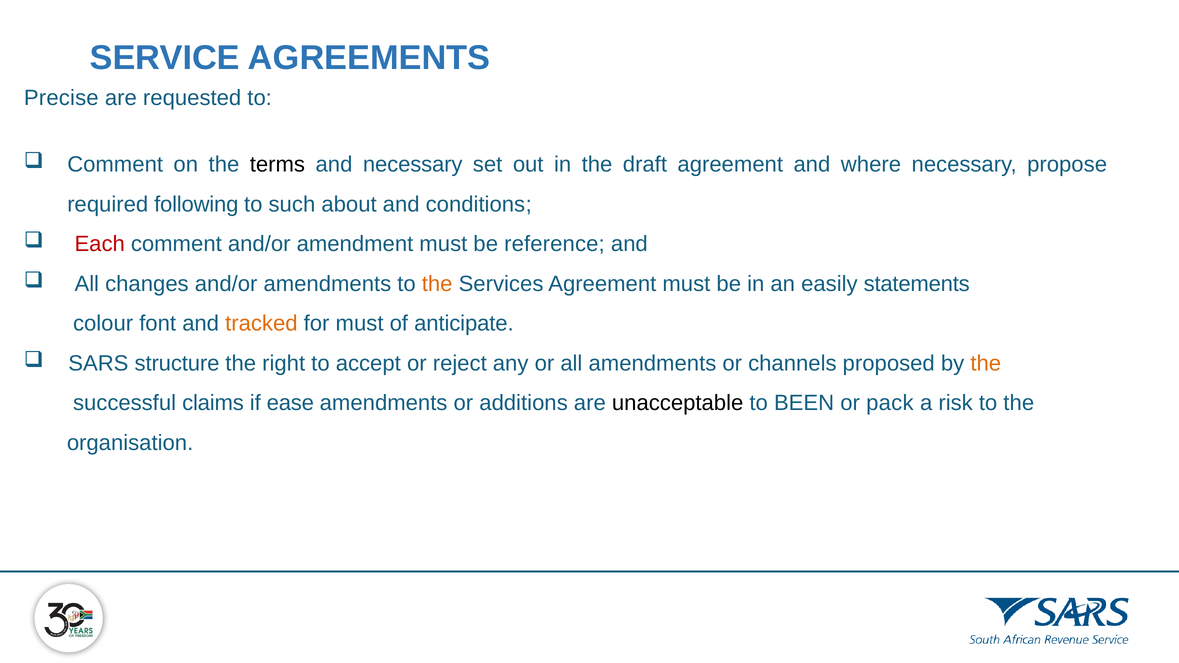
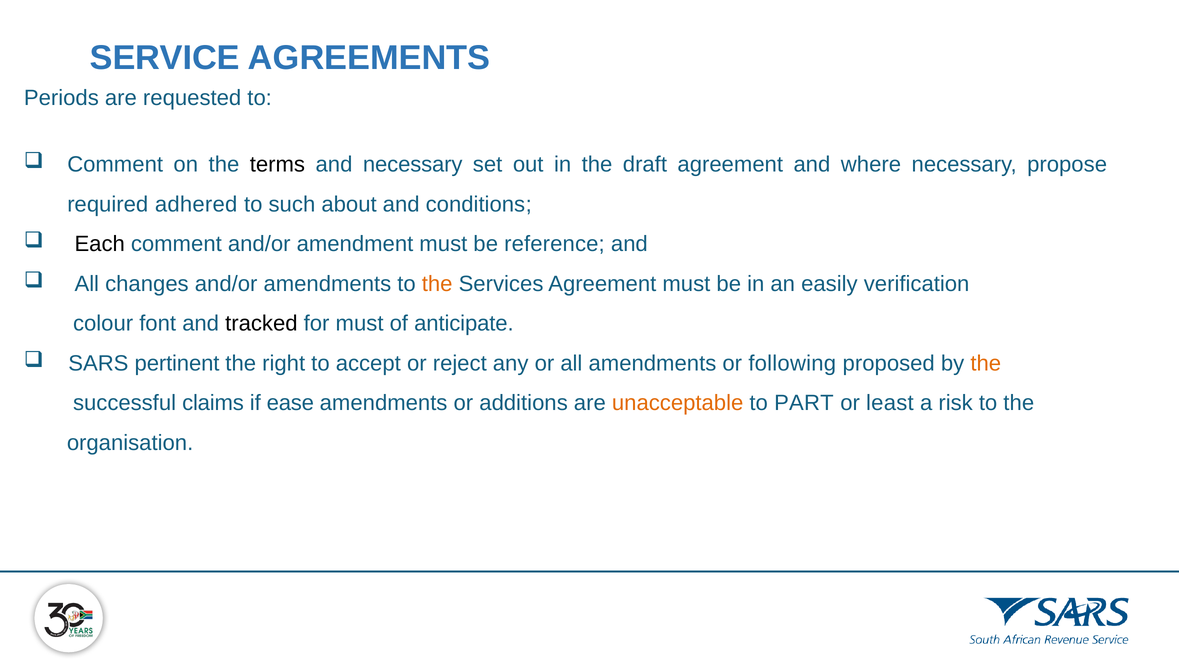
Precise: Precise -> Periods (61, 98)
following: following -> adhered (196, 204)
Each colour: red -> black (100, 244)
statements: statements -> verification (917, 284)
tracked colour: orange -> black (261, 324)
structure: structure -> pertinent (177, 363)
channels: channels -> following (792, 363)
unacceptable colour: black -> orange (678, 403)
BEEN: BEEN -> PART (804, 403)
pack: pack -> least (890, 403)
